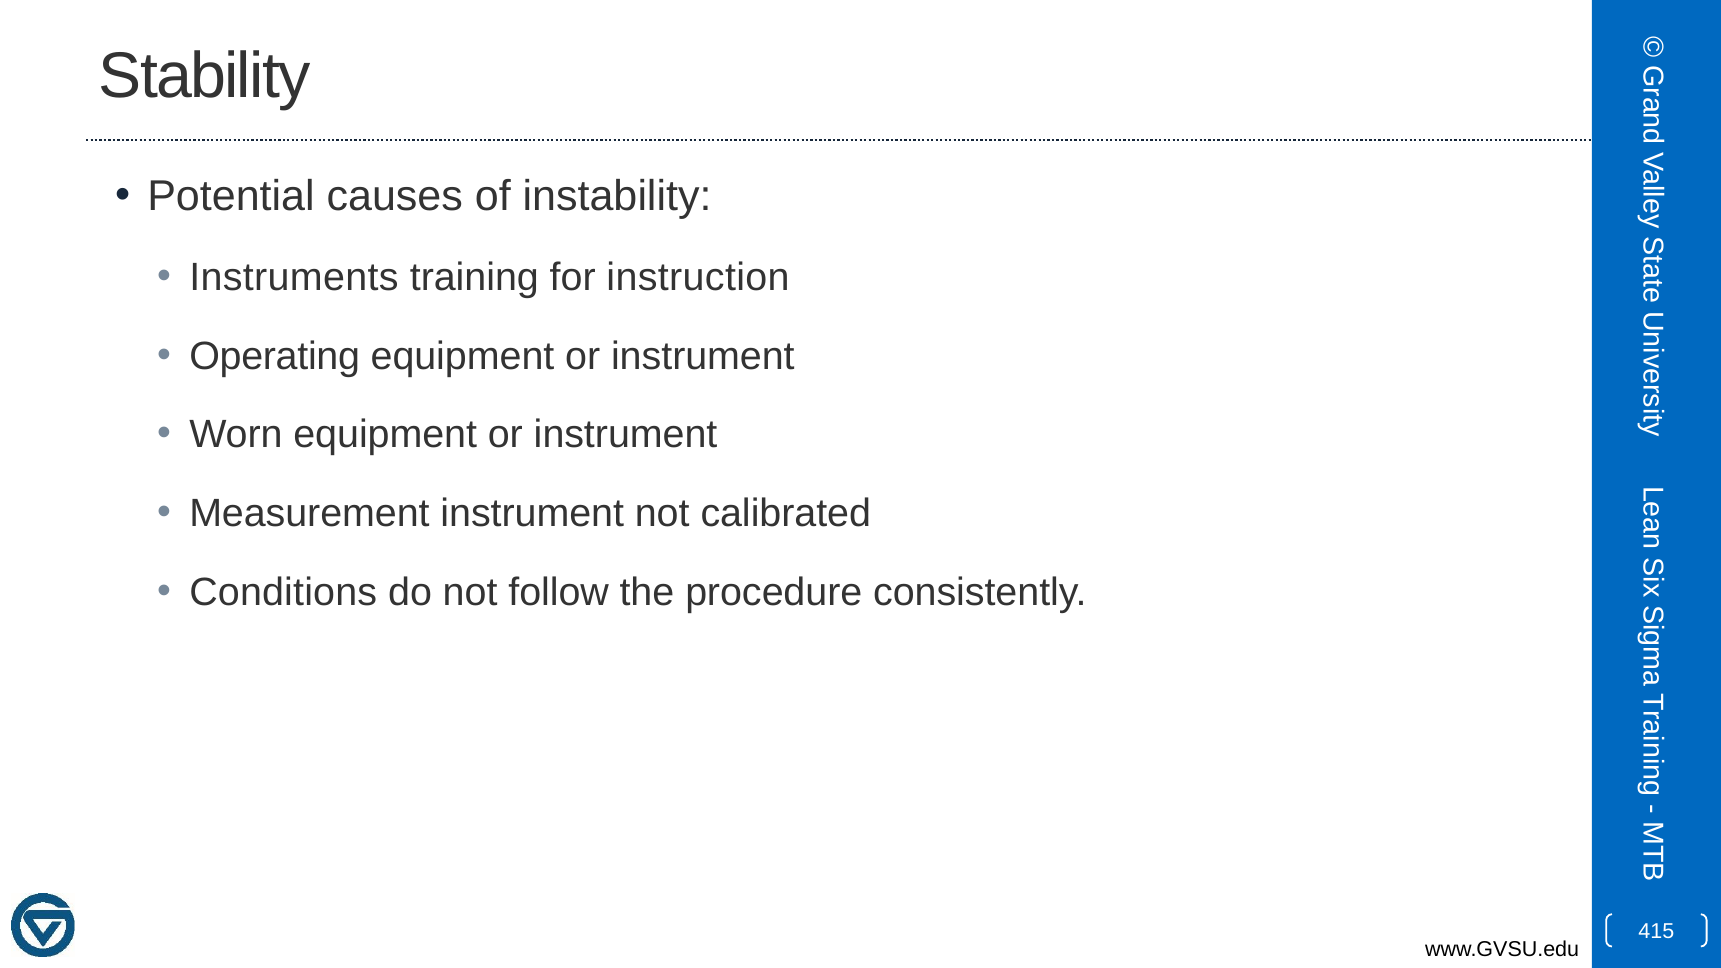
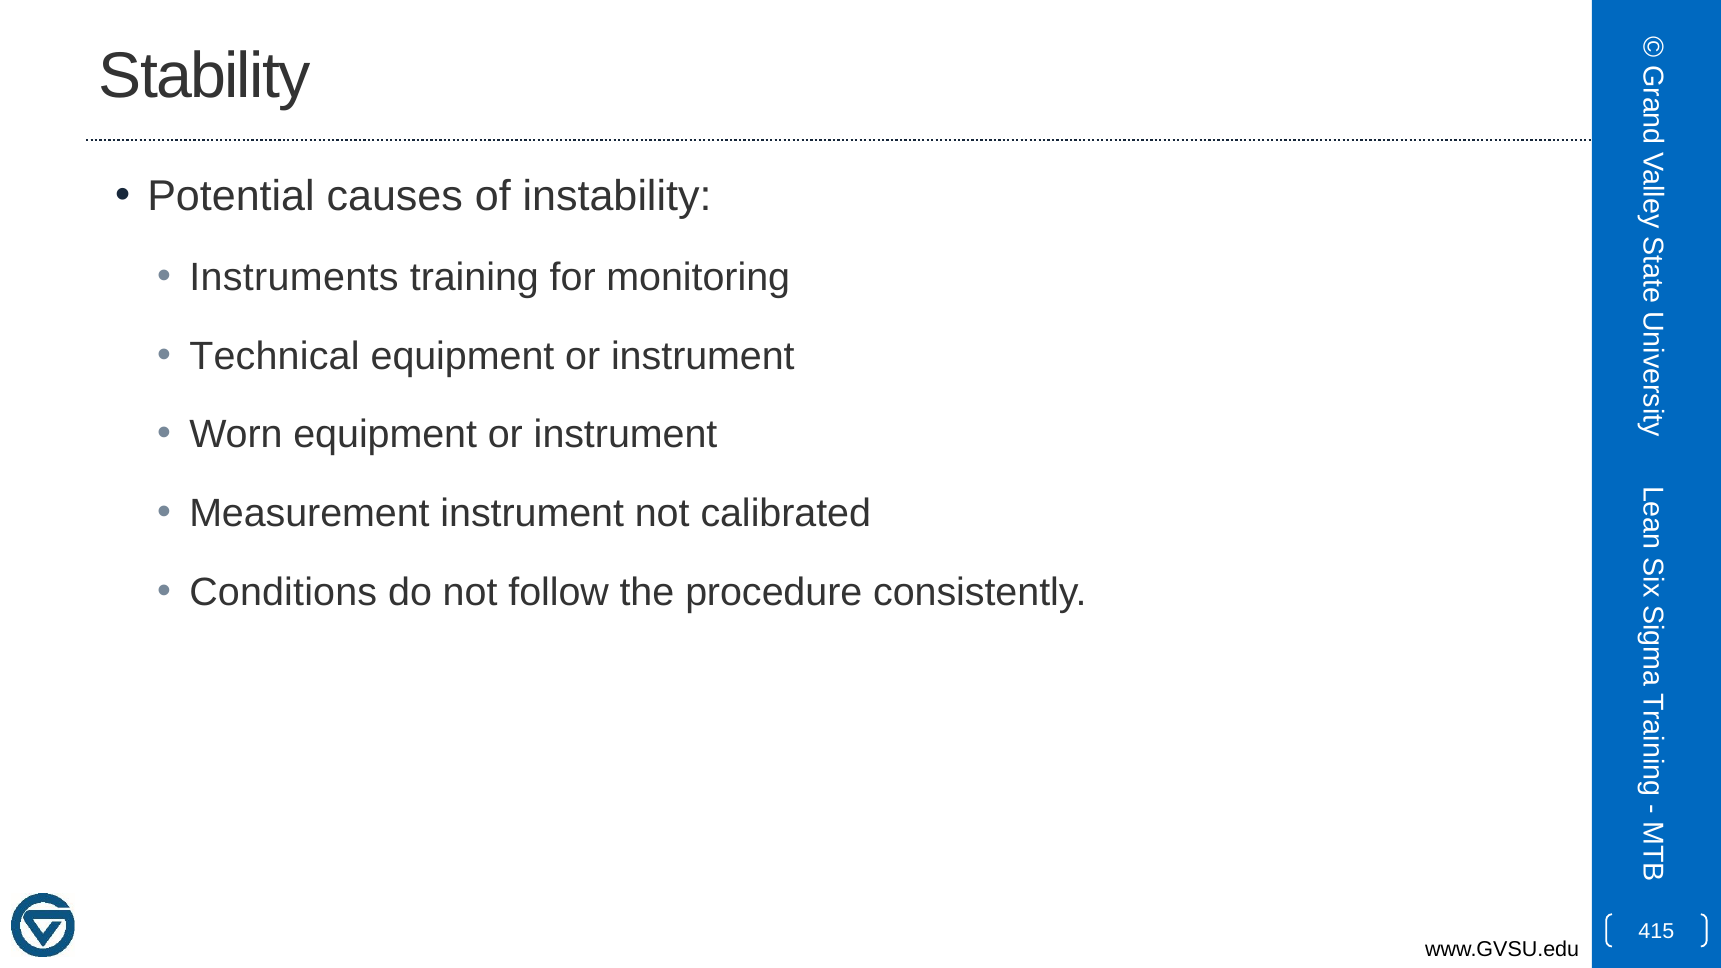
instruction: instruction -> monitoring (698, 277)
Operating: Operating -> Technical (274, 356)
